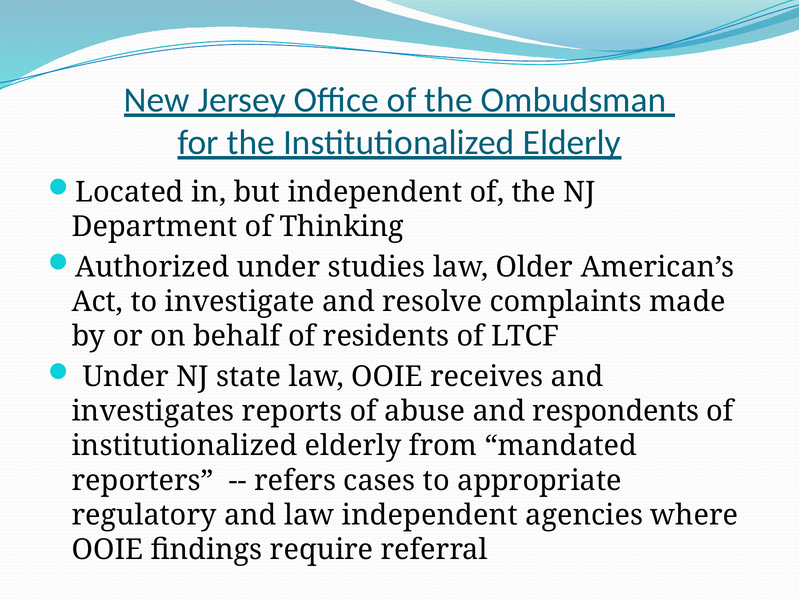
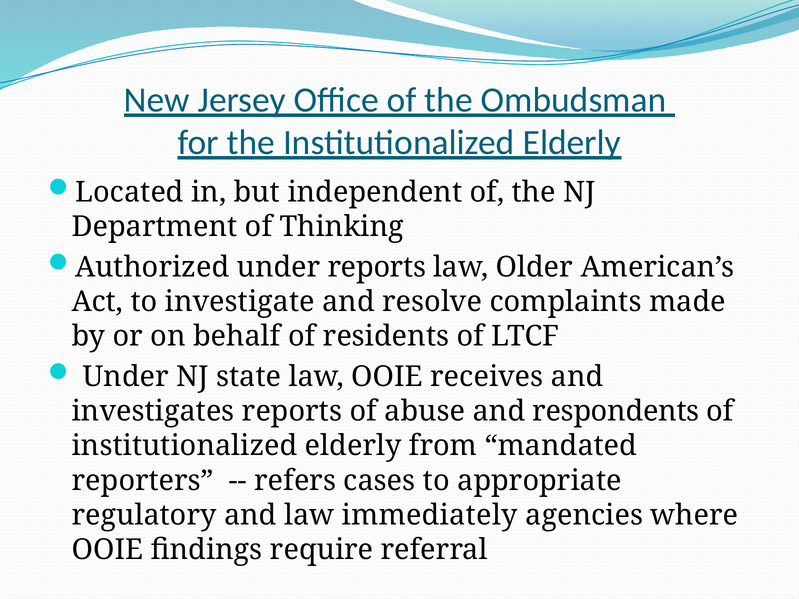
under studies: studies -> reports (377, 267)
law independent: independent -> immediately (430, 515)
